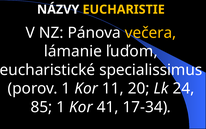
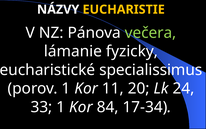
večera colour: yellow -> light green (151, 33)
ľuďom: ľuďom -> fyzicky (132, 51)
85: 85 -> 33 (41, 107)
41: 41 -> 84 (108, 107)
